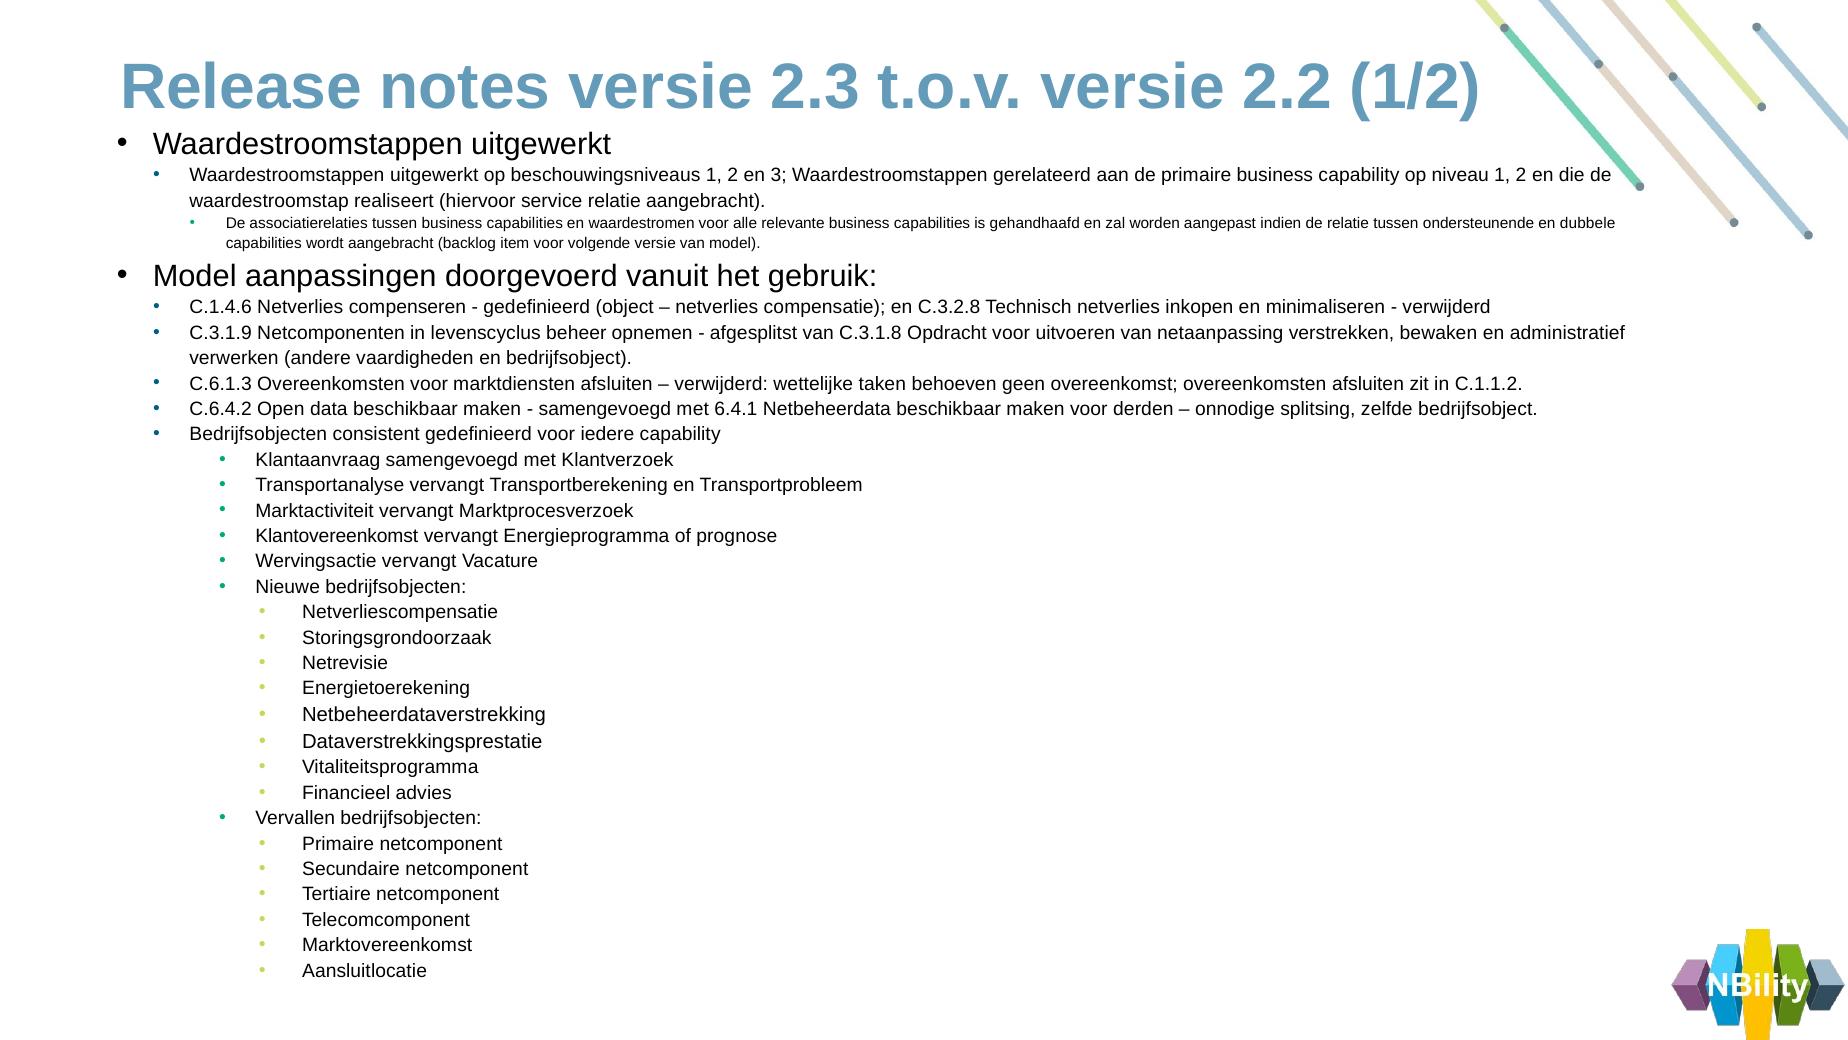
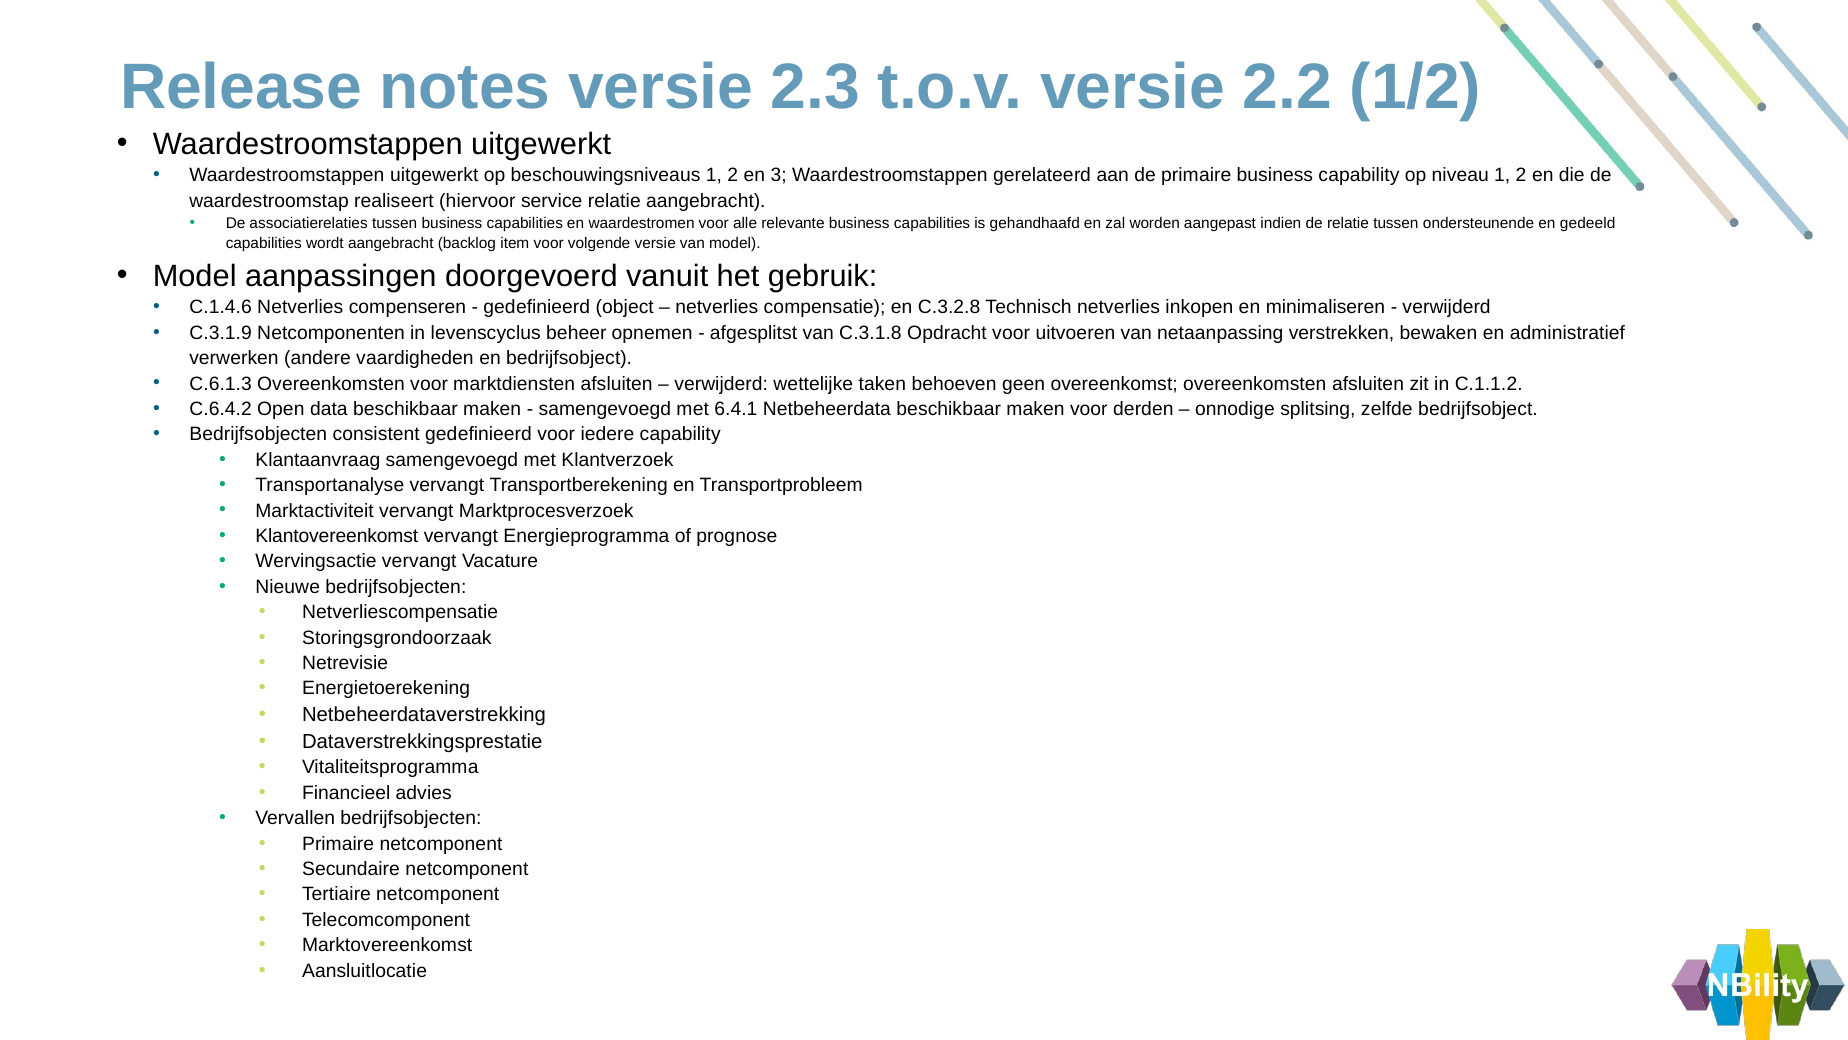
dubbele: dubbele -> gedeeld (1588, 223)
